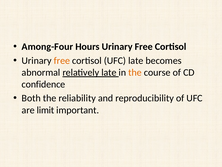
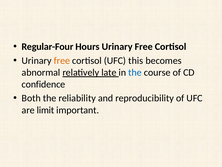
Among-Four: Among-Four -> Regular-Four (47, 47)
UFC late: late -> this (136, 60)
the colour: orange -> blue (135, 72)
